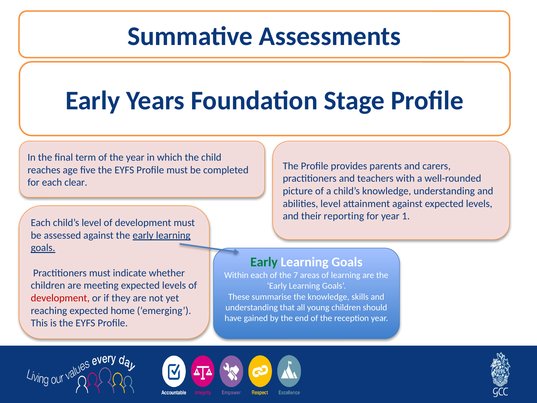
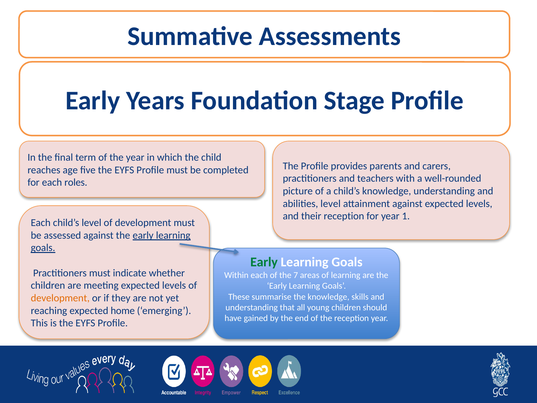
clear: clear -> roles (76, 182)
their reporting: reporting -> reception (344, 216)
development colour: red -> orange (60, 298)
